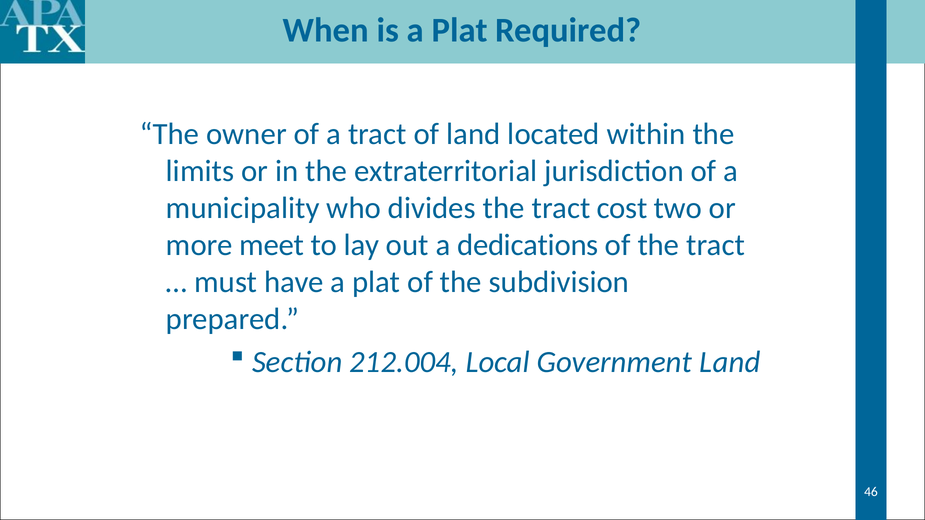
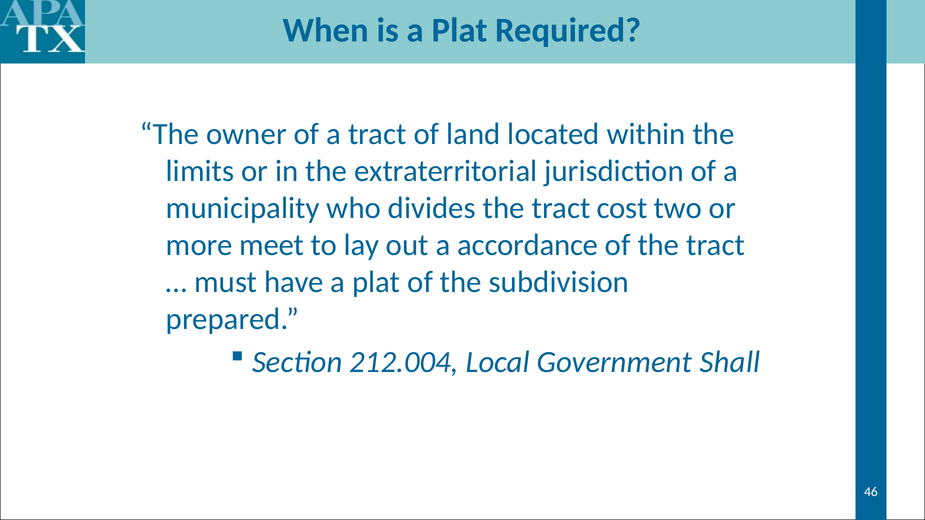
dedications: dedications -> accordance (528, 245)
Government Land: Land -> Shall (730, 362)
